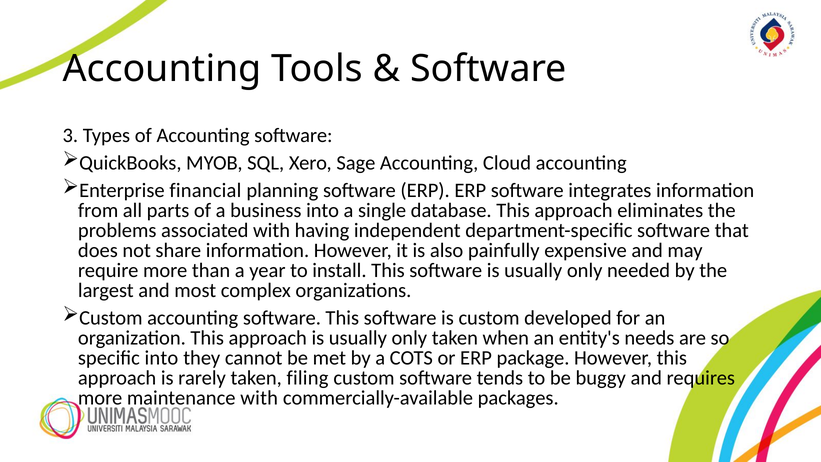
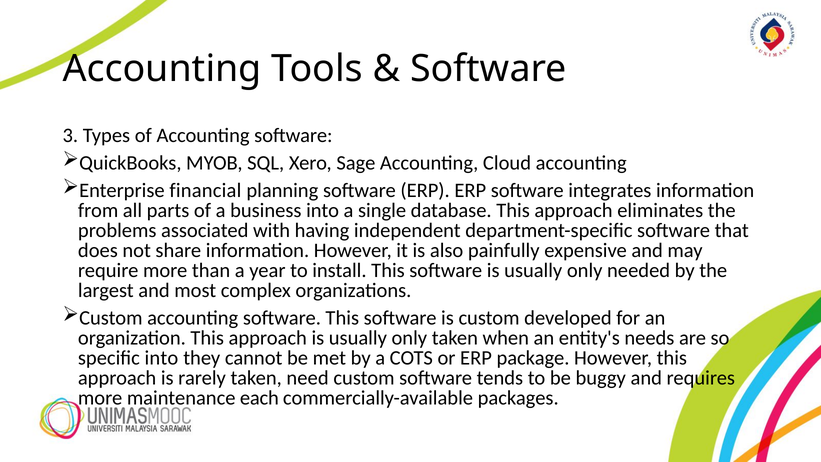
filing: filing -> need (308, 378)
maintenance with: with -> each (259, 398)
